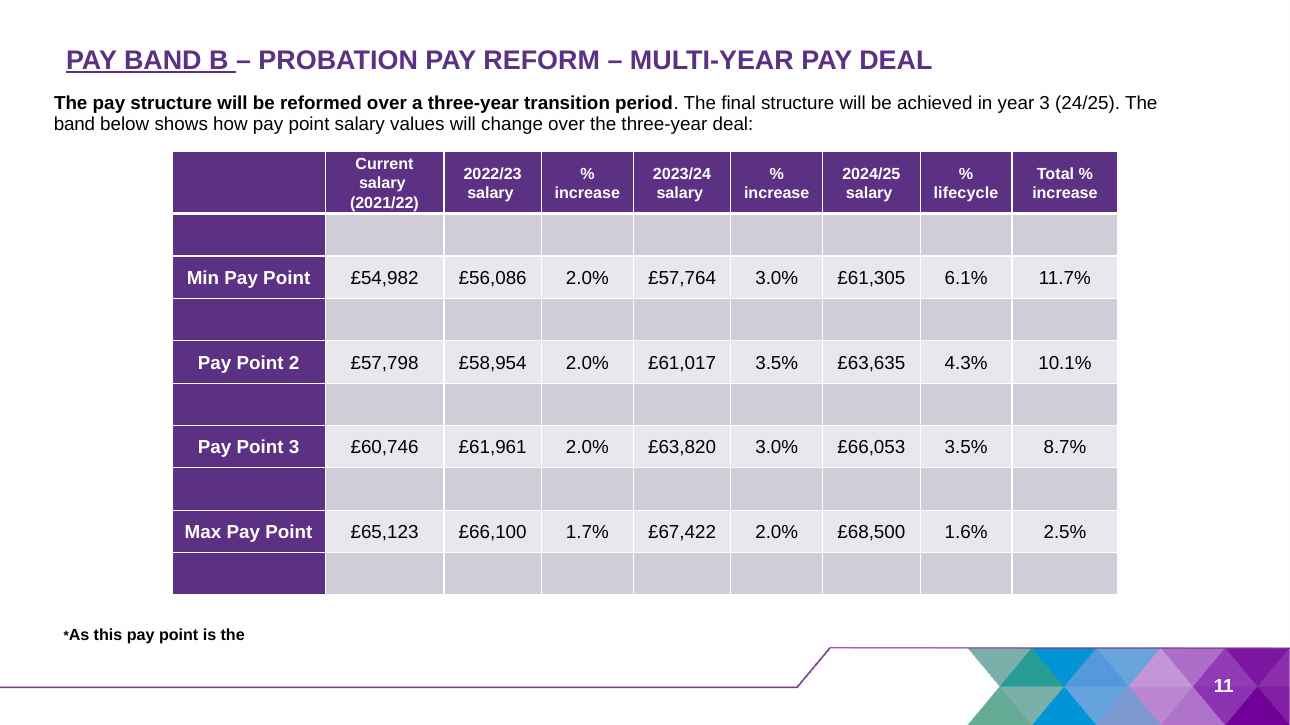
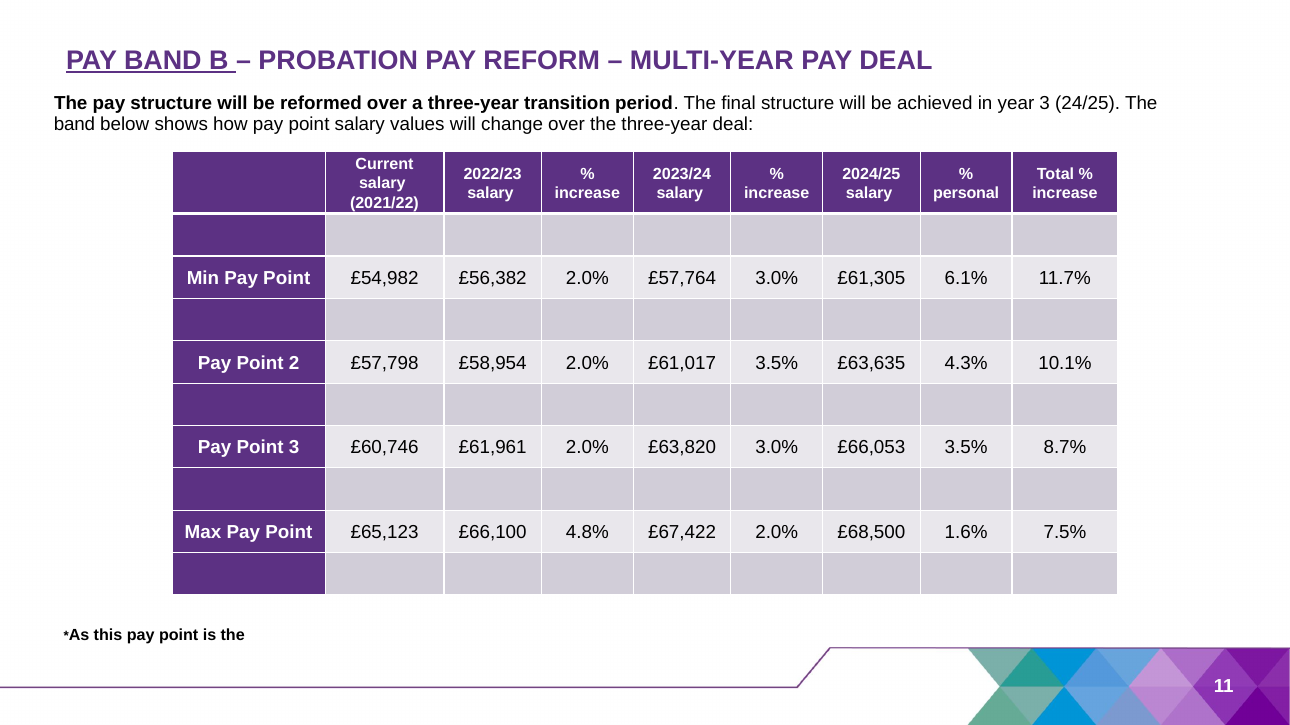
lifecycle: lifecycle -> personal (966, 193)
£56,086: £56,086 -> £56,382 (493, 278)
1.7%: 1.7% -> 4.8% (587, 533)
2.5%: 2.5% -> 7.5% (1065, 533)
